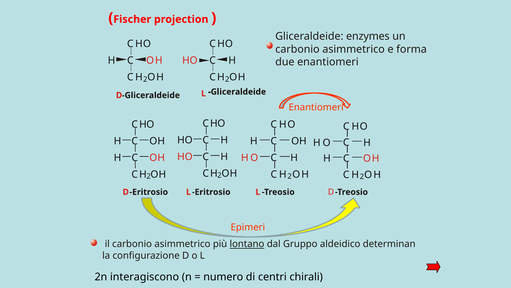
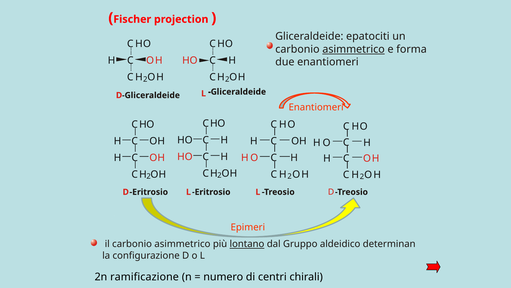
enzymes: enzymes -> epatociti (368, 36)
asimmetrico underline: none -> present (354, 49)
interagiscono: interagiscono -> ramificazione (145, 276)
